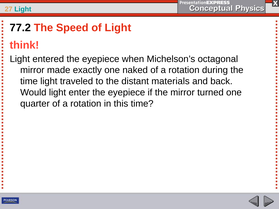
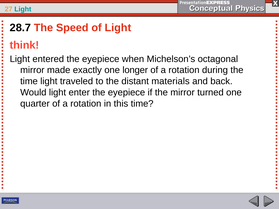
77.2: 77.2 -> 28.7 (20, 28)
naked: naked -> longer (135, 70)
